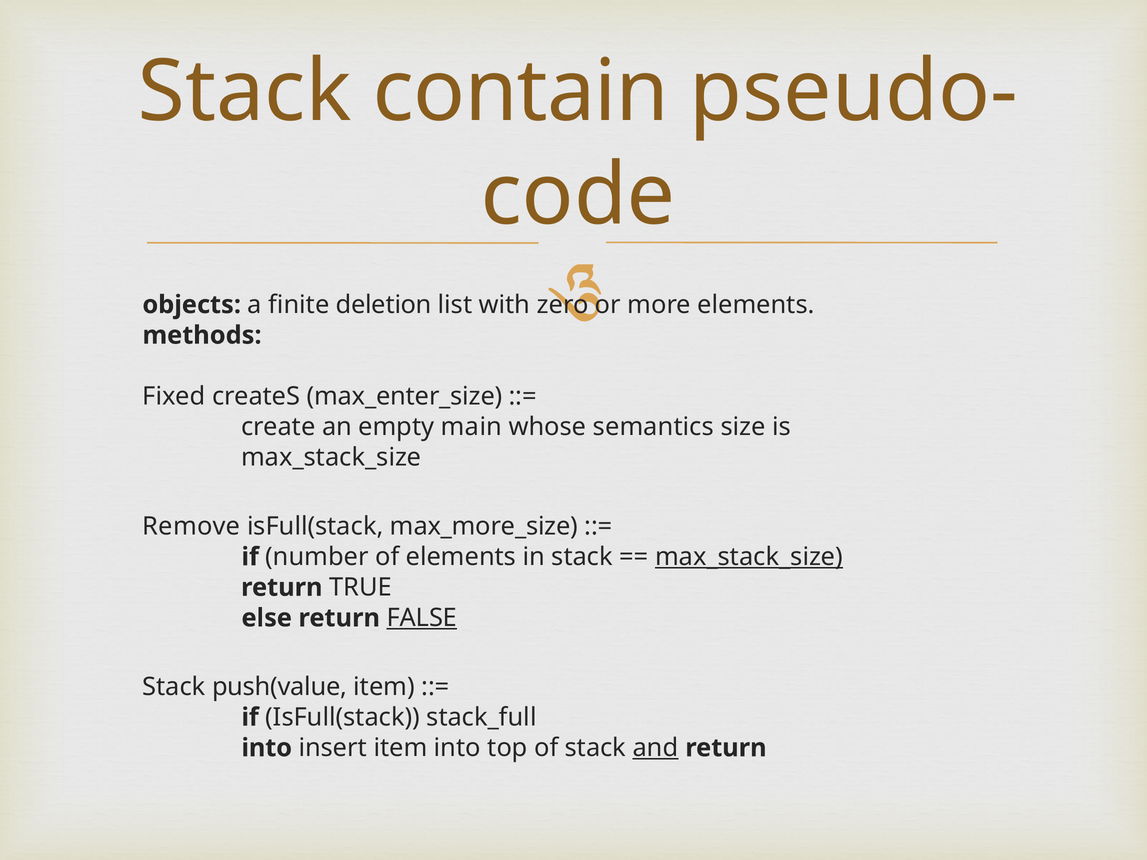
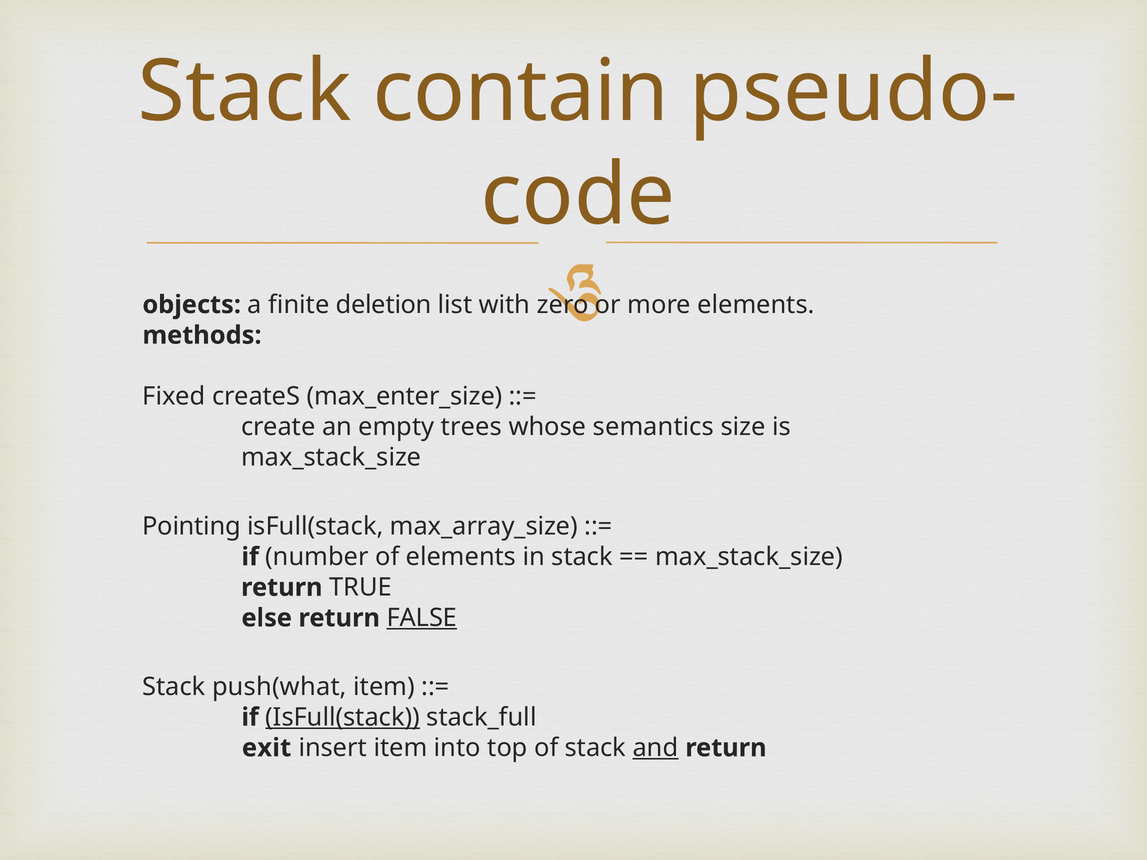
main: main -> trees (472, 427)
Remove: Remove -> Pointing (192, 526)
max_more_size: max_more_size -> max_array_size (484, 526)
max_stack_size underline: present -> none (749, 557)
push(value: push(value -> push(what (279, 687)
IsFull(stack underline: none -> present (343, 718)
into: into -> exit (267, 748)
